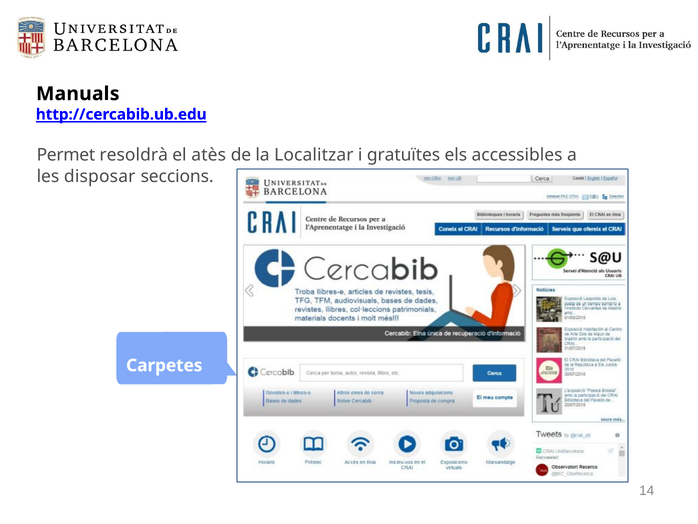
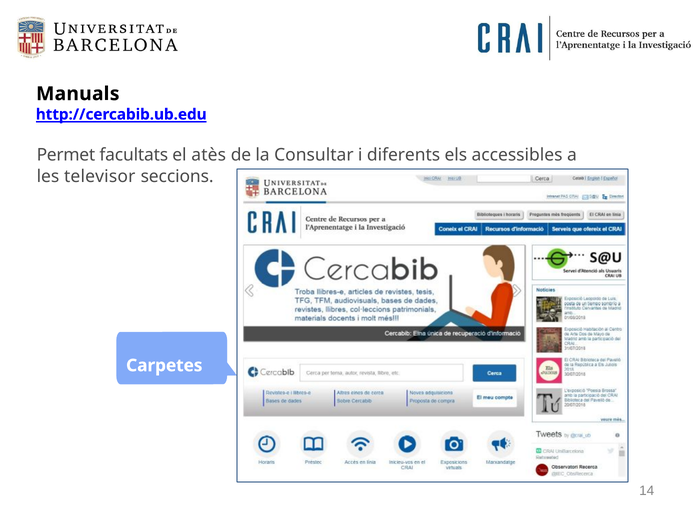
resoldrà: resoldrà -> facultats (134, 155)
Localitzar: Localitzar -> Consultar (314, 155)
gratuïtes: gratuïtes -> diferents (404, 155)
disposar: disposar -> televisor (100, 176)
